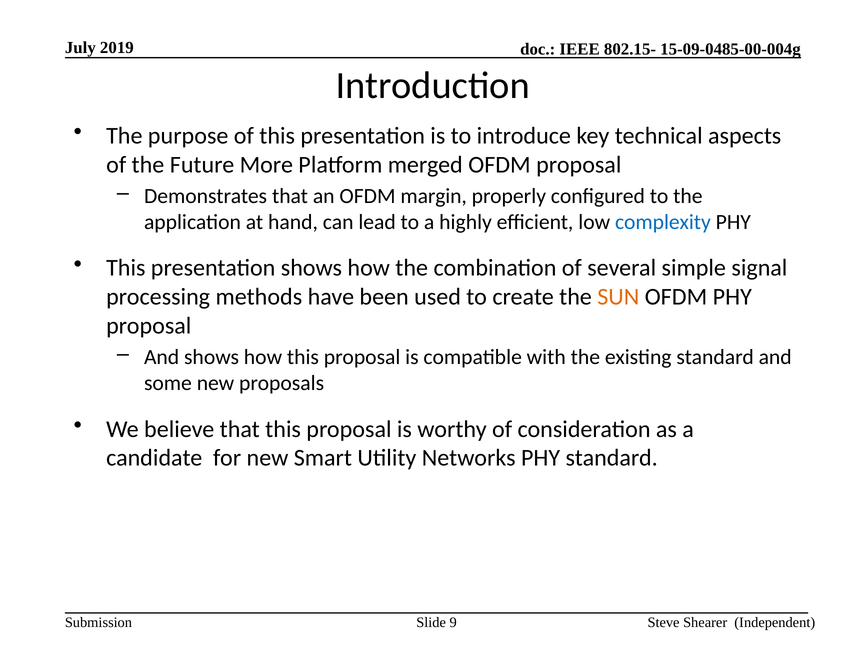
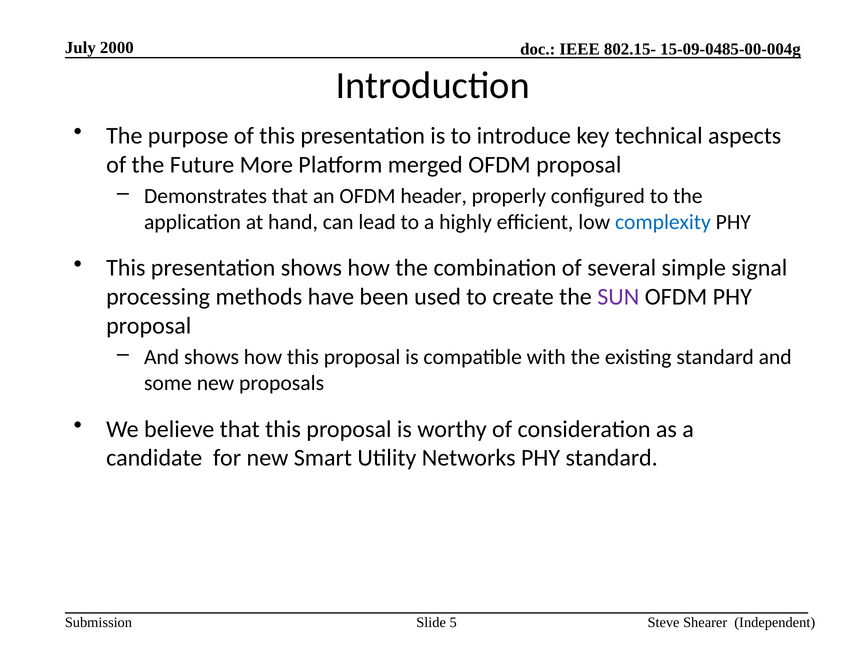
2019: 2019 -> 2000 (117, 48)
margin: margin -> header (434, 196)
SUN colour: orange -> purple (618, 297)
9: 9 -> 5 (453, 623)
